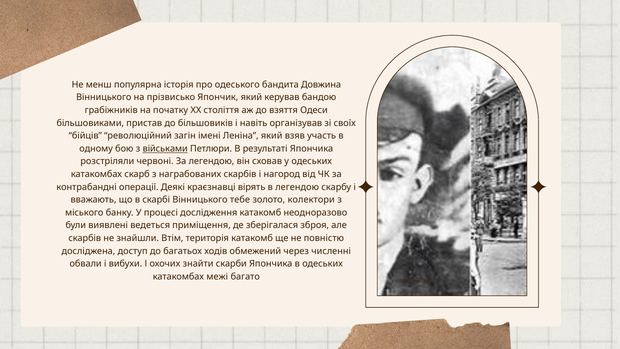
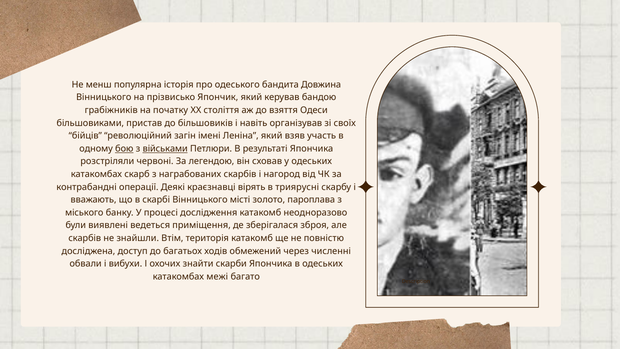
бою underline: none -> present (124, 149)
в легендою: легендою -> триярусні (297, 187)
тебе: тебе -> місті (240, 200)
колектори: колектори -> пароплава (311, 200)
